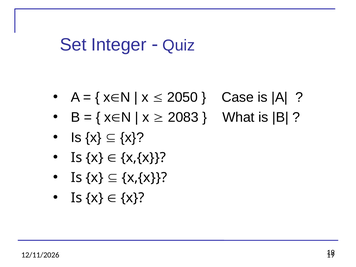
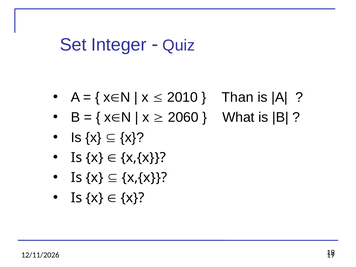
2050: 2050 -> 2010 (182, 97)
Case: Case -> Than (238, 97)
2083: 2083 -> 2060 (183, 117)
